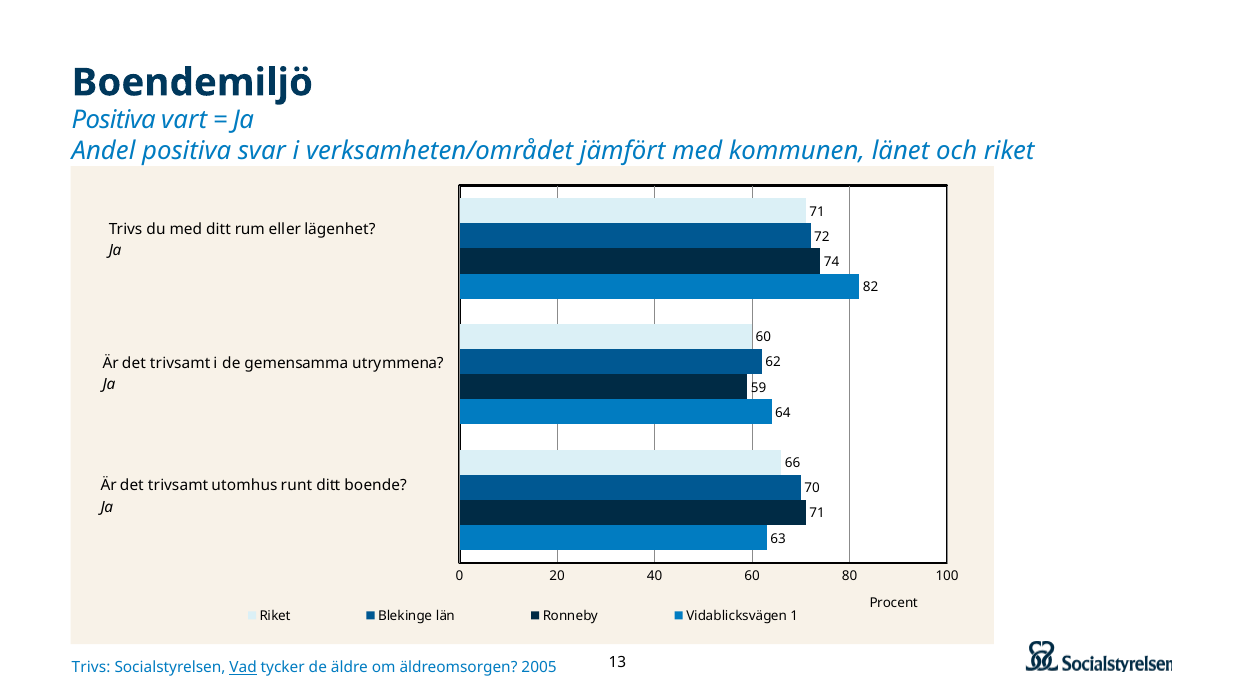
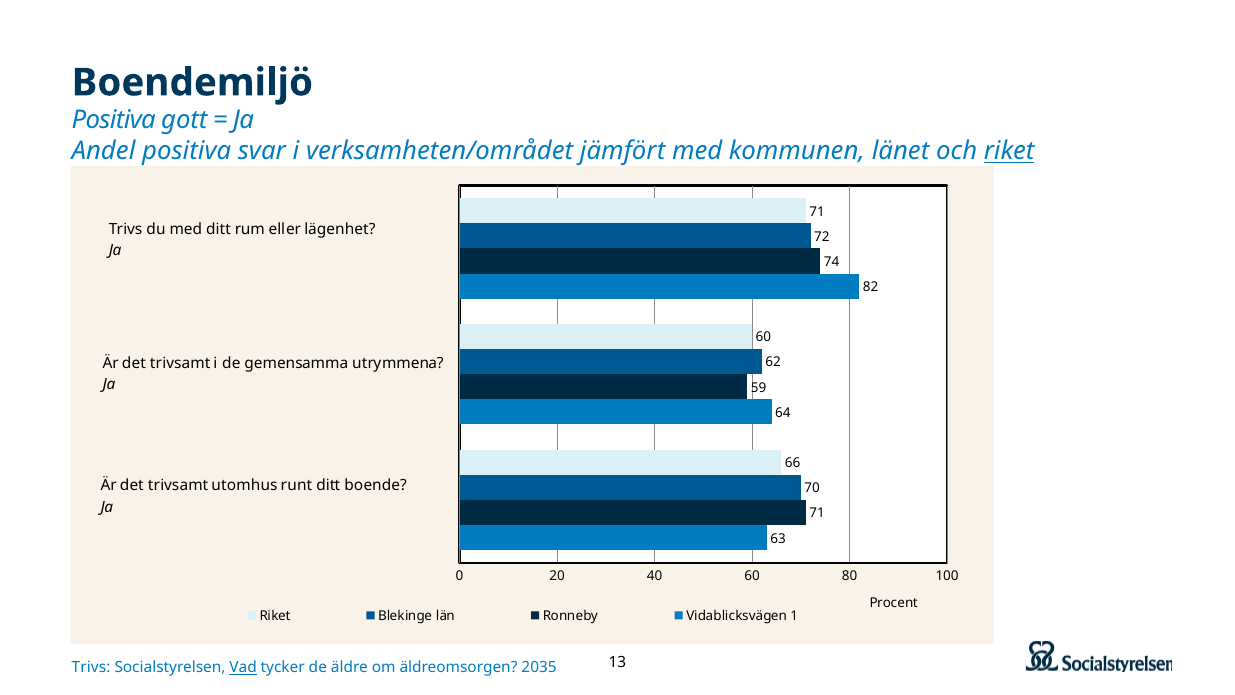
vart: vart -> gott (184, 120)
riket underline: none -> present (1009, 151)
2005: 2005 -> 2035 (539, 667)
